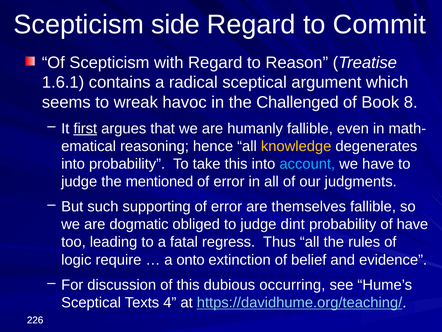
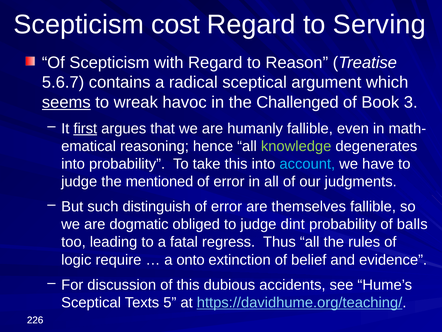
side: side -> cost (176, 25)
Commit: Commit -> Serving (379, 25)
1.6.1: 1.6.1 -> 5.6.7 (63, 82)
seems underline: none -> present (66, 102)
8: 8 -> 3 (411, 102)
knowledge colour: yellow -> light green (296, 146)
supporting: supporting -> distinguish (157, 206)
of have: have -> balls (412, 224)
occurring: occurring -> accidents (292, 284)
4: 4 -> 5 (170, 302)
